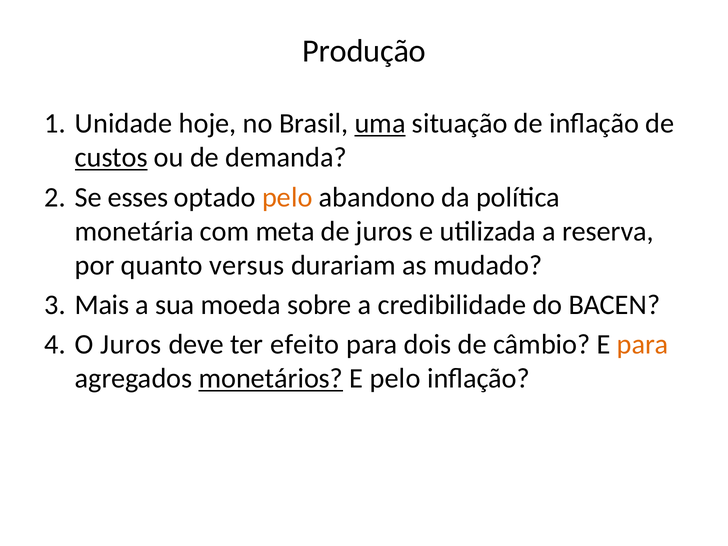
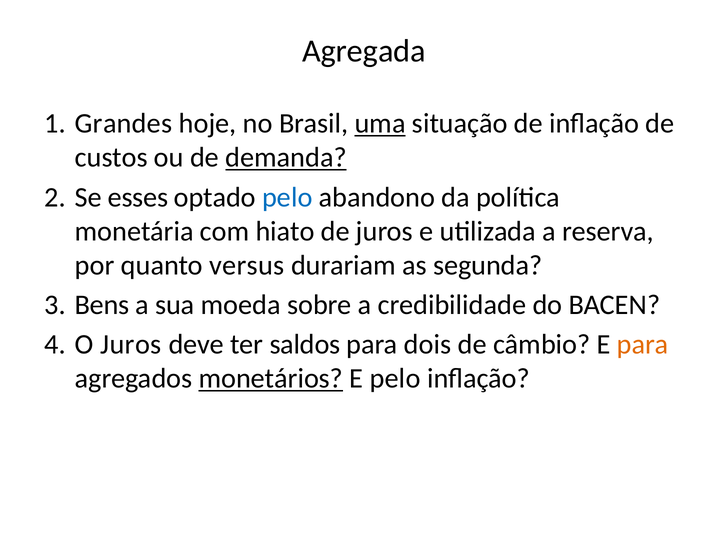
Produção: Produção -> Agregada (364, 51)
Unidade: Unidade -> Grandes (124, 124)
custos underline: present -> none (111, 158)
demanda underline: none -> present (286, 158)
pelo colour: orange -> blue (287, 197)
meta: meta -> hiato (285, 231)
mudado: mudado -> segunda (488, 265)
Mais: Mais -> Bens (102, 305)
efeito: efeito -> saldos (305, 345)
